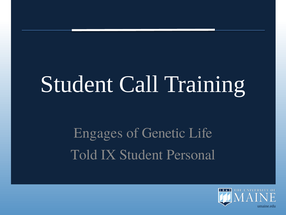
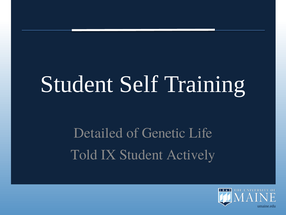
Call: Call -> Self (139, 84)
Engages: Engages -> Detailed (98, 133)
Personal: Personal -> Actively (191, 154)
